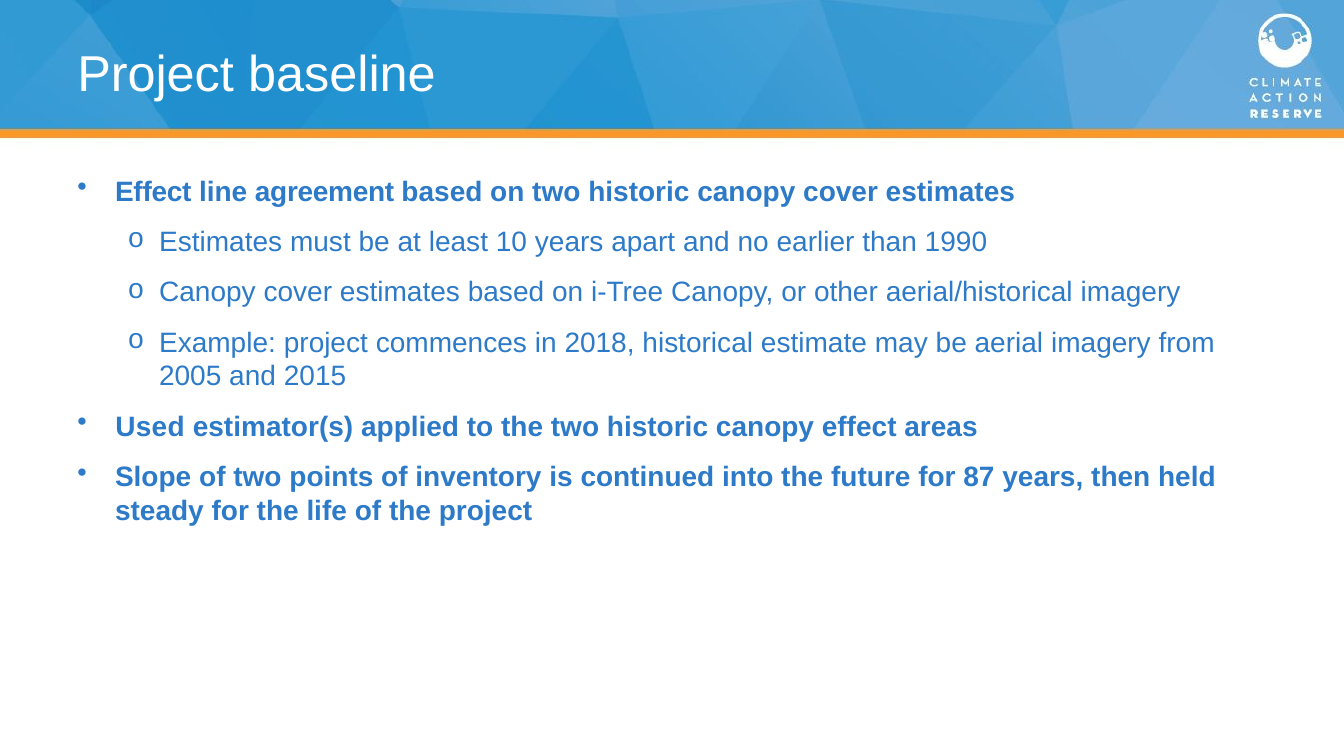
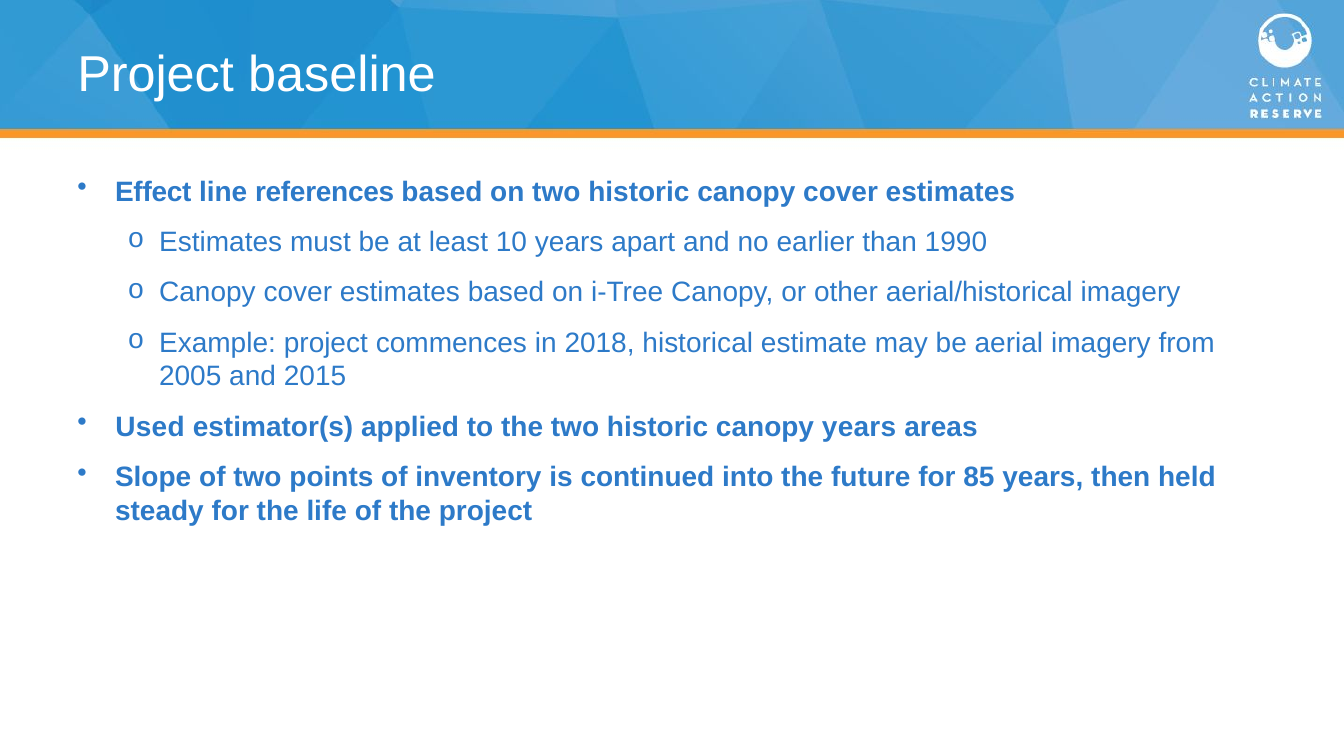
agreement: agreement -> references (325, 192)
canopy effect: effect -> years (859, 427)
87: 87 -> 85 (979, 478)
